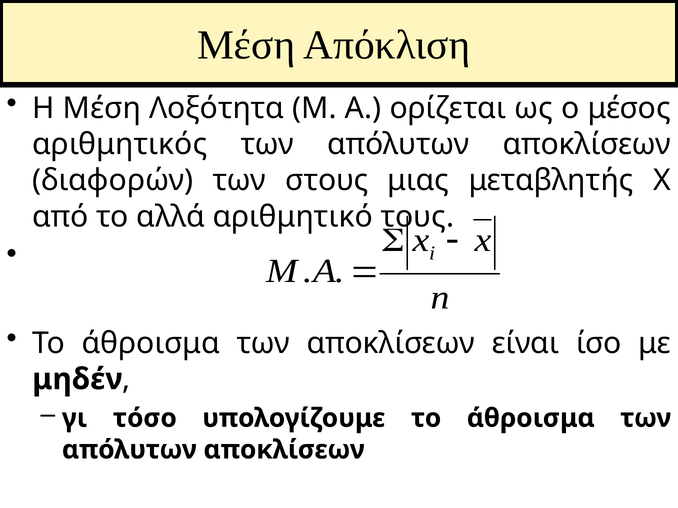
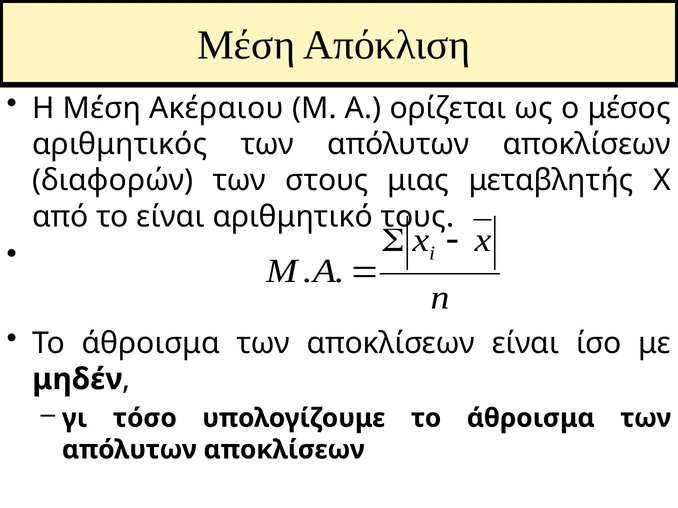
Λοξότητα: Λοξότητα -> Ακέραιου (216, 108)
το αλλά: αλλά -> είναι (171, 217)
